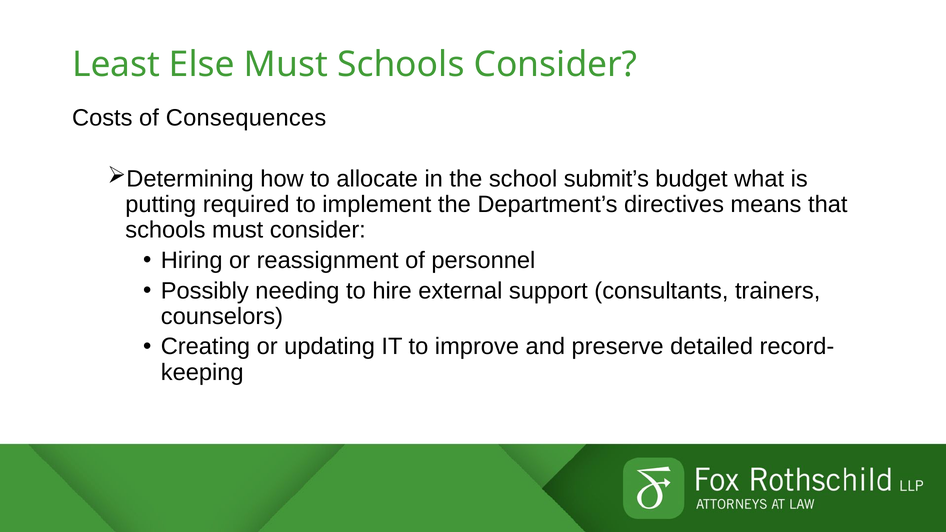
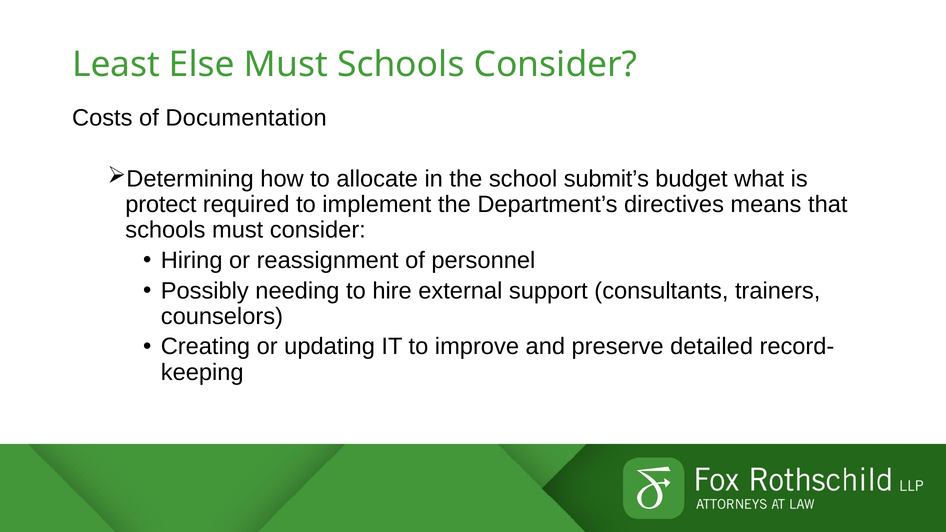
Consequences: Consequences -> Documentation (246, 118)
putting: putting -> protect (161, 204)
